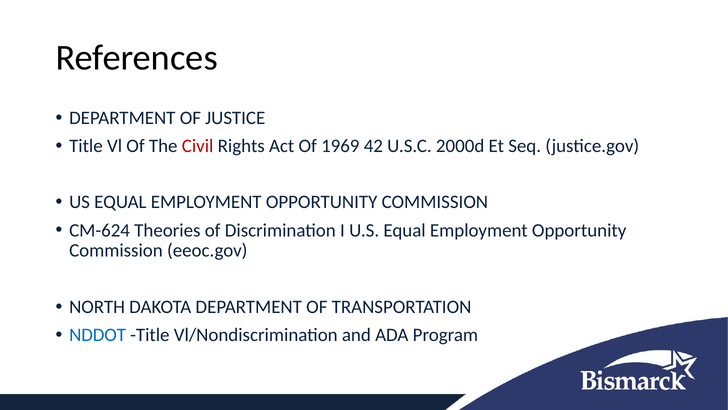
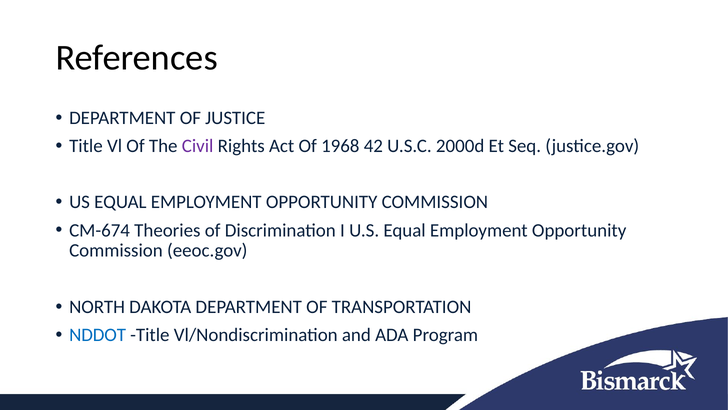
Civil colour: red -> purple (198, 146)
1969: 1969 -> 1968 (340, 146)
CM-624: CM-624 -> CM-674 (100, 230)
